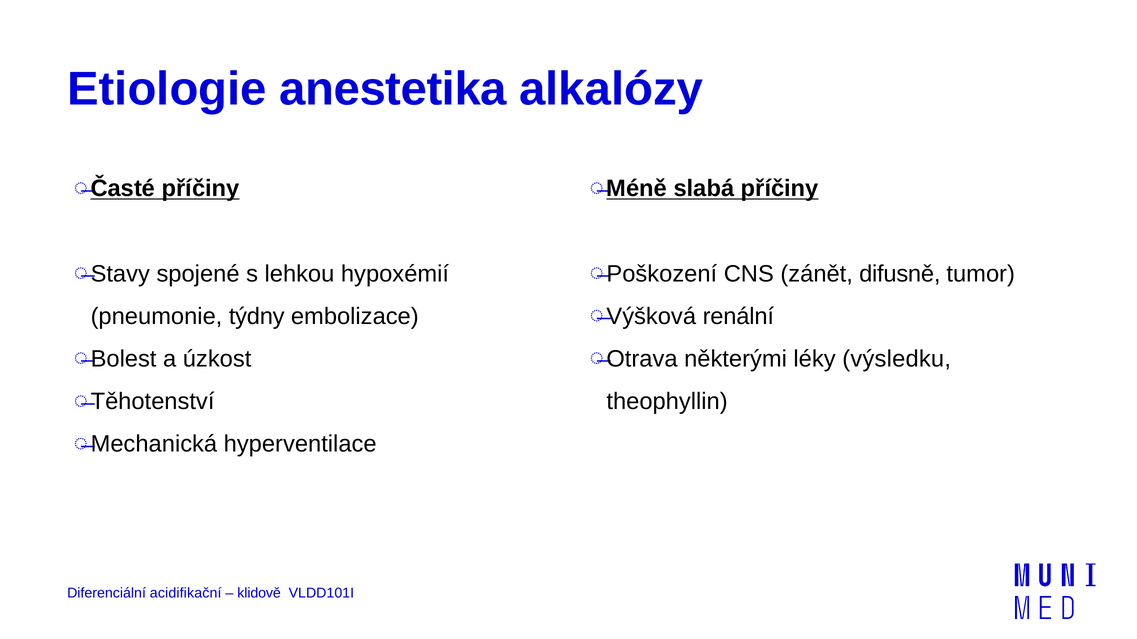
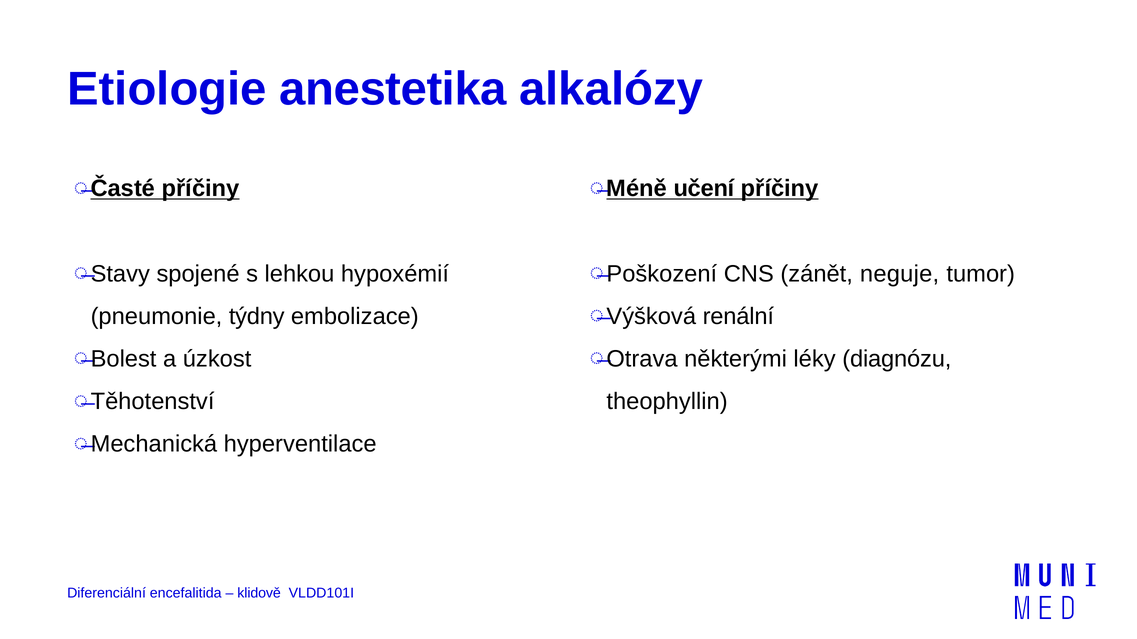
slabá: slabá -> učení (704, 189)
difusně: difusně -> neguje (900, 274)
výsledku: výsledku -> diagnózu (897, 359)
acidifikační: acidifikační -> encefalitida (186, 594)
